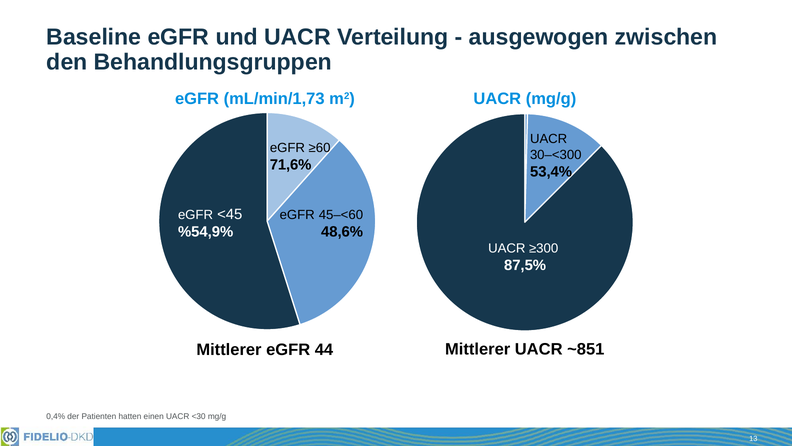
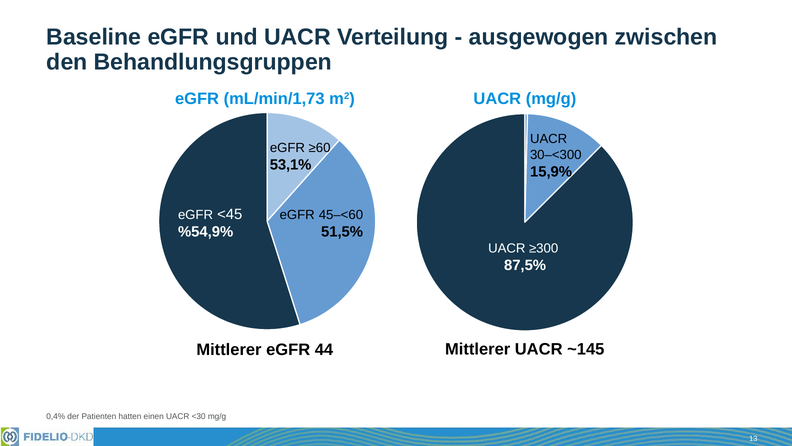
71,6%: 71,6% -> 53,1% (291, 165)
53,4%: 53,4% -> 15,9% (551, 172)
48,6%: 48,6% -> 51,5% (342, 232)
~851: ~851 -> ~145 (586, 349)
